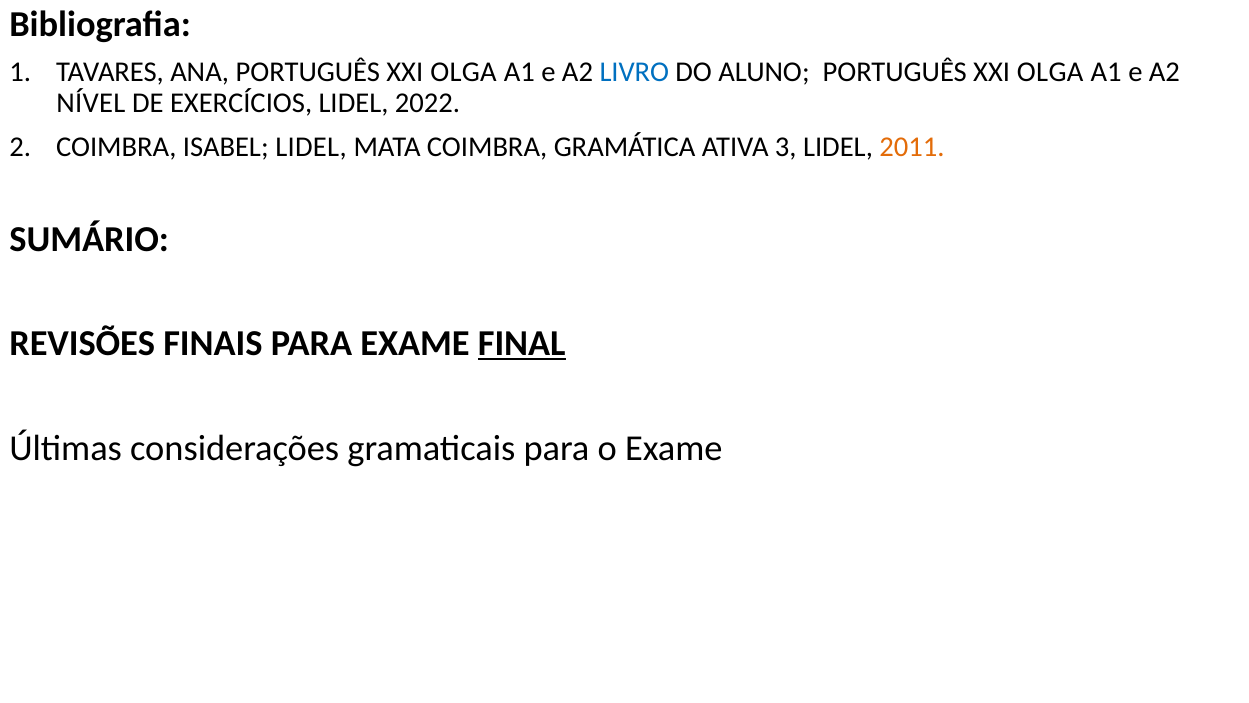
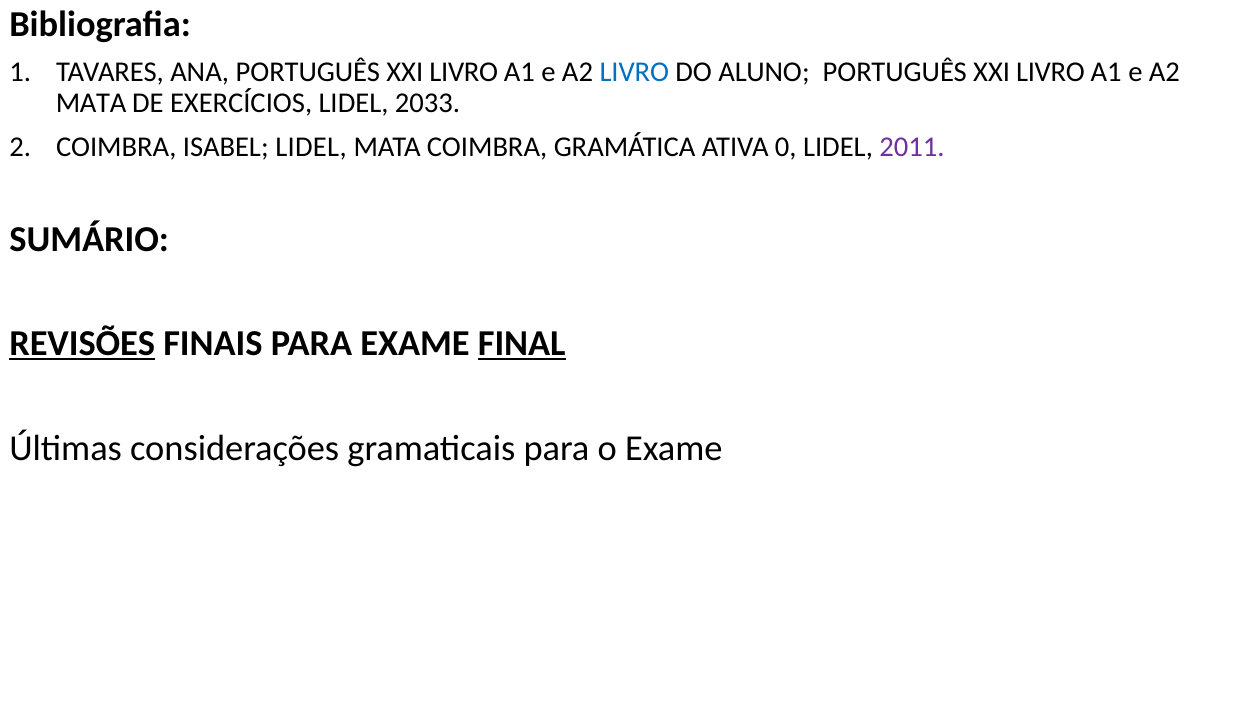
ANA PORTUGUÊS XXI OLGA: OLGA -> LIVRO (464, 72)
ALUNO PORTUGUÊS XXI OLGA: OLGA -> LIVRO (1050, 72)
NÍVEL: NÍVEL -> MATA (91, 103)
2022: 2022 -> 2033 (428, 103)
3: 3 -> 0 (786, 147)
2011 colour: orange -> purple (912, 147)
REVISÕES underline: none -> present (82, 343)
